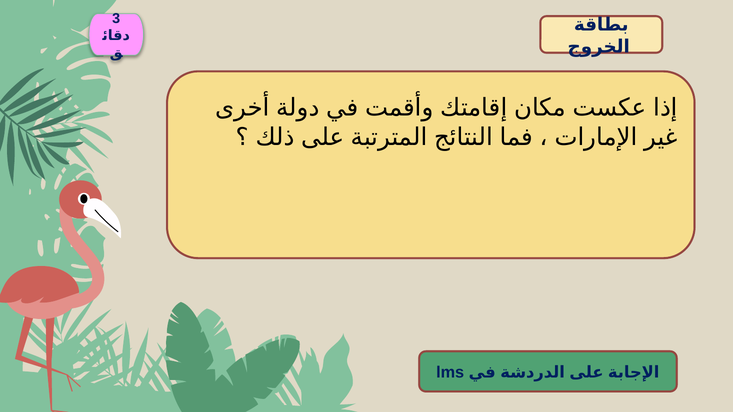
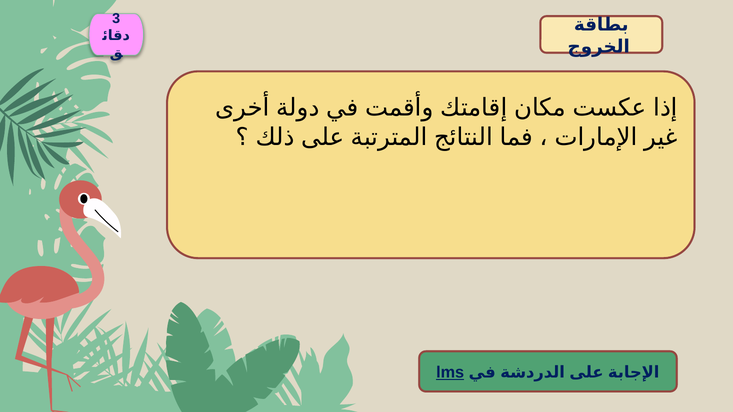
lms underline: none -> present (450, 373)
